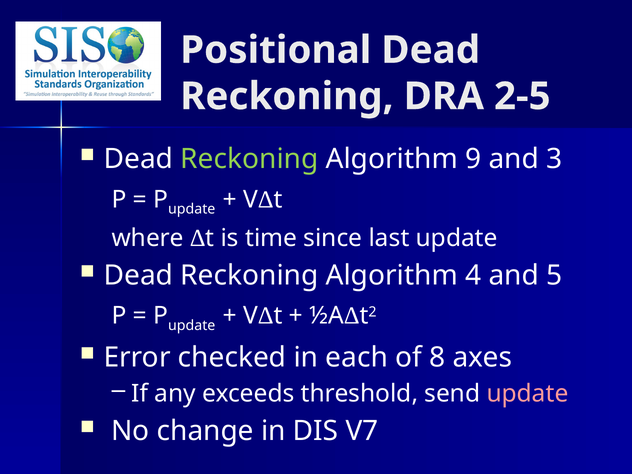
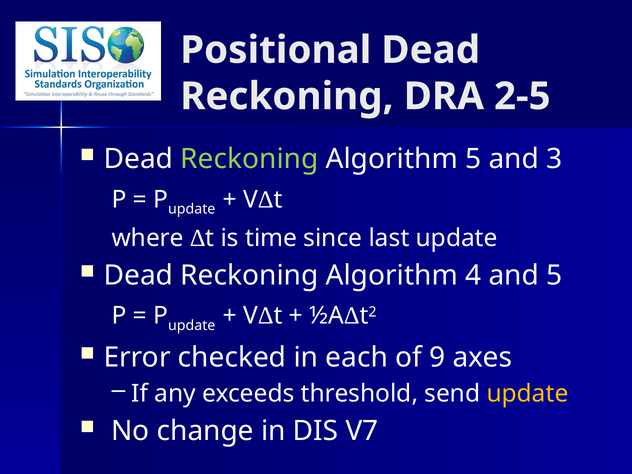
Algorithm 9: 9 -> 5 (473, 159)
8: 8 -> 9 (437, 357)
update colour: pink -> yellow (528, 394)
